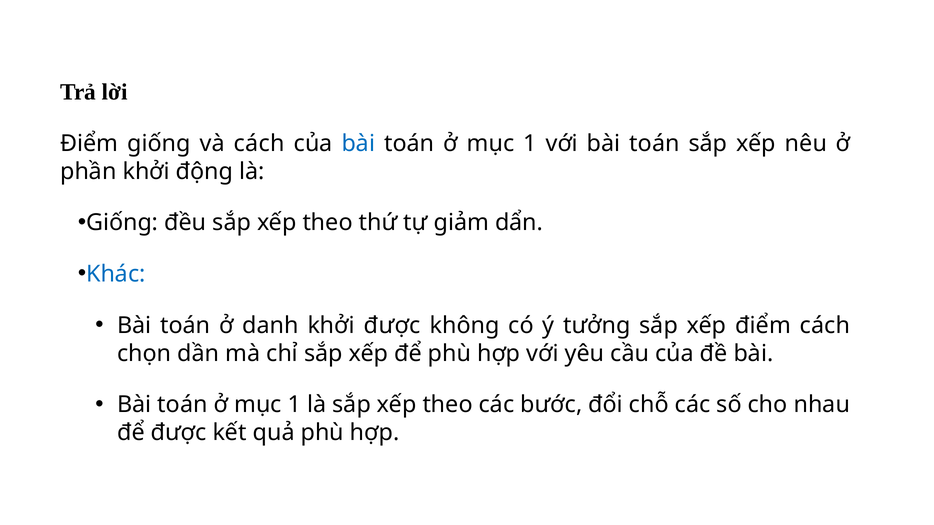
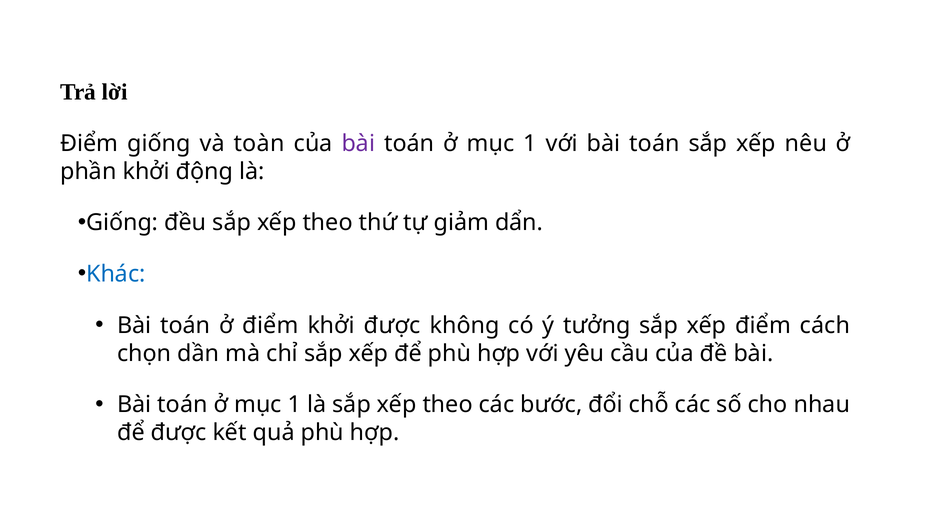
và cách: cách -> toàn (259, 144)
bài colour: blue -> purple (358, 144)
ở danh: danh -> điểm (270, 326)
